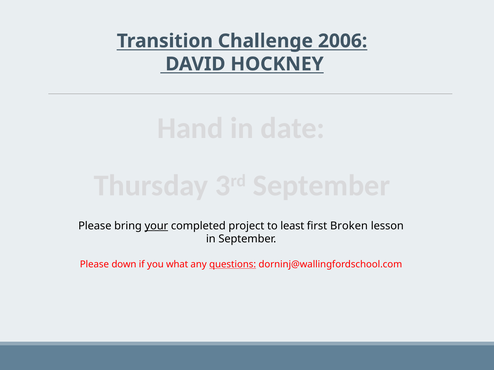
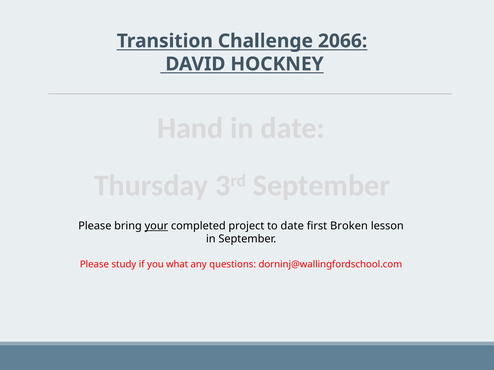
2006: 2006 -> 2066 (343, 41)
to least: least -> date (292, 226)
down: down -> study (124, 265)
questions underline: present -> none (233, 265)
